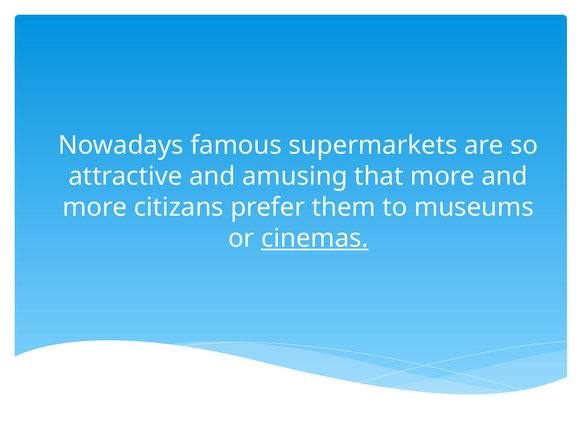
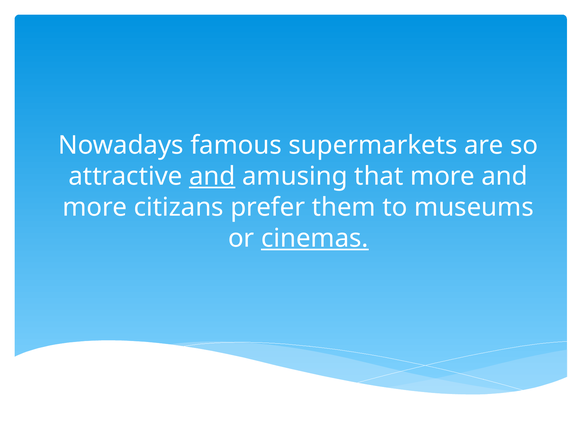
and underline: none -> present (212, 176)
